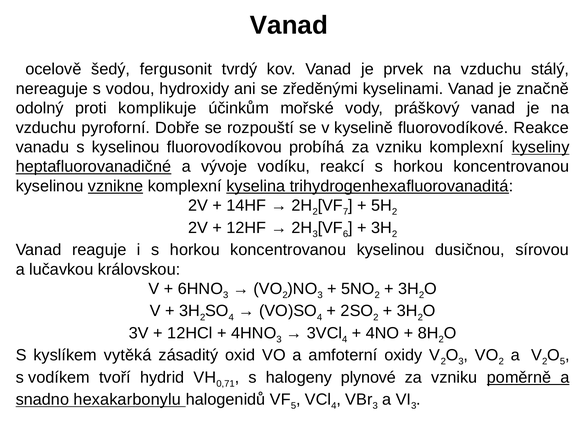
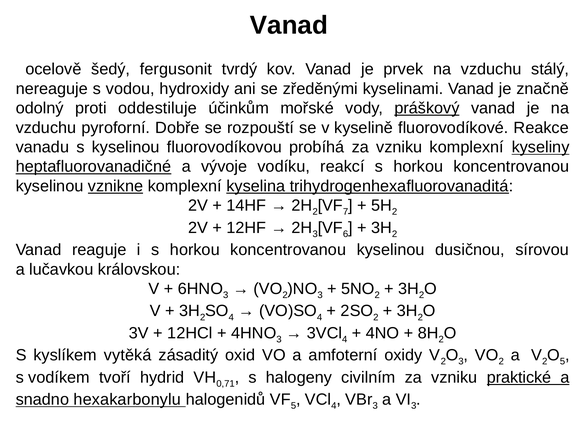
komplikuje: komplikuje -> oddestiluje (157, 108)
práškový underline: none -> present (427, 108)
plynové: plynové -> civilním (368, 378)
poměrně: poměrně -> praktické (519, 378)
